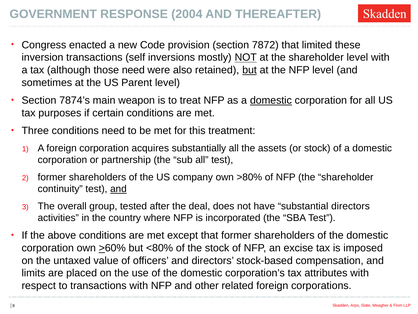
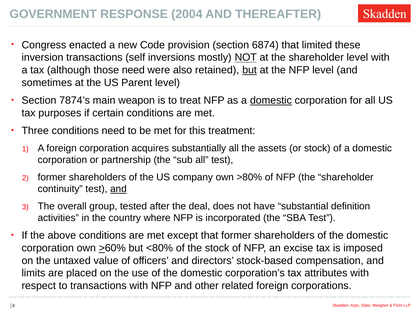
7872: 7872 -> 6874 (265, 45)
substantial directors: directors -> definition (351, 206)
